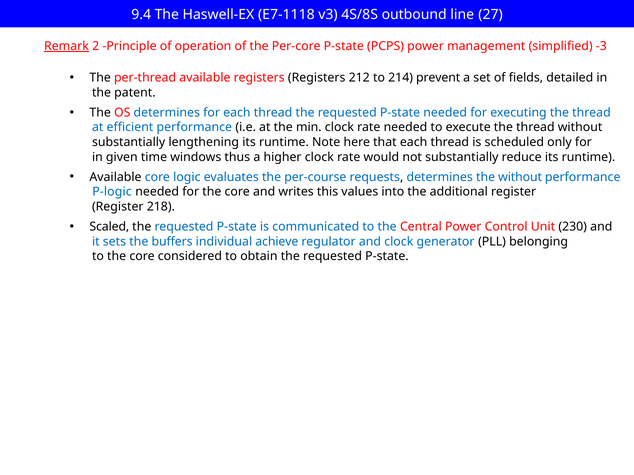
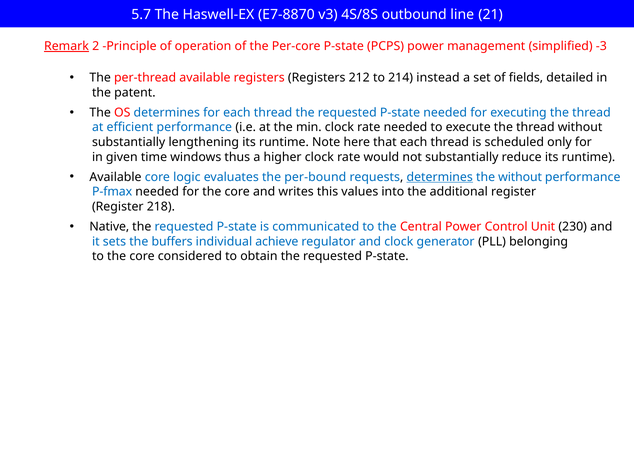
9.4: 9.4 -> 5.7 (141, 15)
E7-1118: E7-1118 -> E7-8870 (286, 15)
27: 27 -> 21 (491, 15)
prevent: prevent -> instead (438, 78)
per-course: per-course -> per-bound (315, 177)
determines underline: none -> present (440, 177)
P-logic: P-logic -> P-fmax (112, 192)
Scaled: Scaled -> Native (109, 227)
